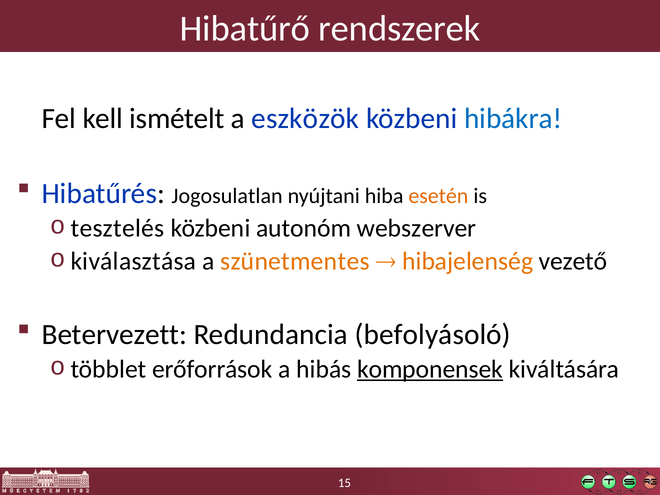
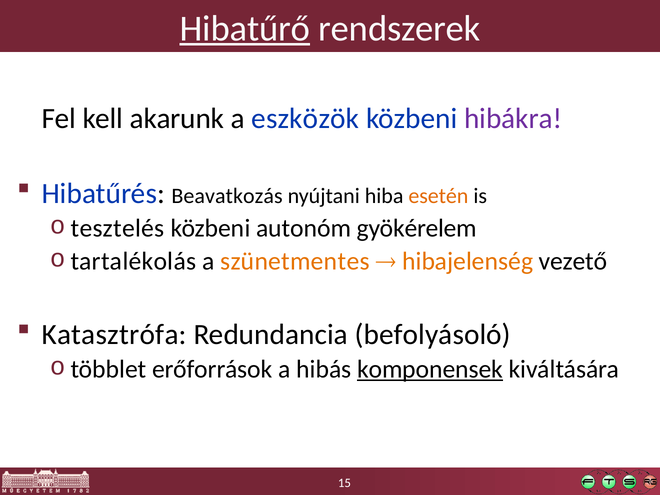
Hibatűrő underline: none -> present (245, 29)
ismételt: ismételt -> akarunk (177, 118)
hibákra colour: blue -> purple (513, 118)
Jogosulatlan: Jogosulatlan -> Beavatkozás (227, 196)
webszerver: webszerver -> gyökérelem (417, 228)
kiválasztása: kiválasztása -> tartalékolás (133, 261)
Betervezett: Betervezett -> Katasztrófa (114, 334)
